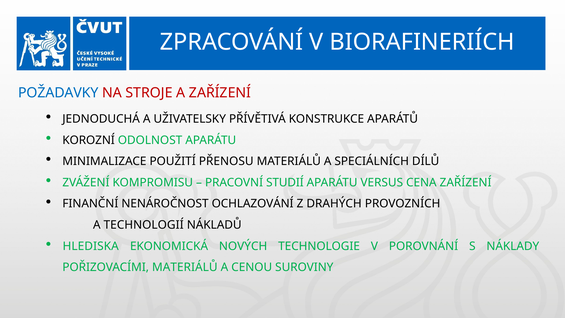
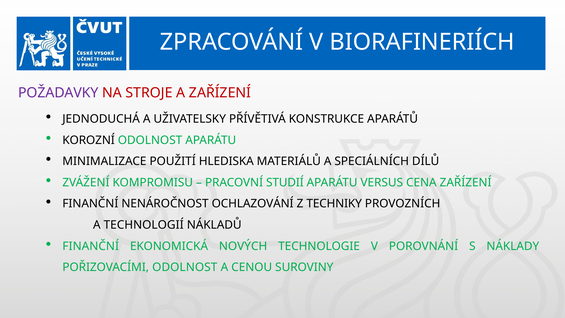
POŽADAVKY colour: blue -> purple (58, 93)
PŘENOSU: PŘENOSU -> HLEDISKA (226, 161)
DRAHÝCH: DRAHÝCH -> TECHNIKY (334, 204)
HLEDISKA: HLEDISKA -> FINANČNÍ (91, 246)
POŘIZOVACÍMI MATERIÁLŮ: MATERIÁLŮ -> ODOLNOST (185, 267)
